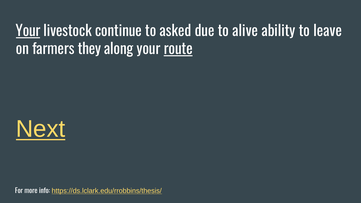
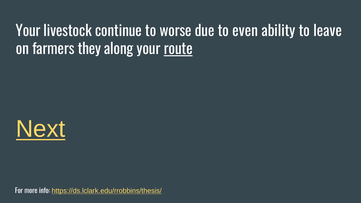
Your underline: present -> none (28, 31)
asked: asked -> worse (176, 31)
alive: alive -> even (245, 31)
